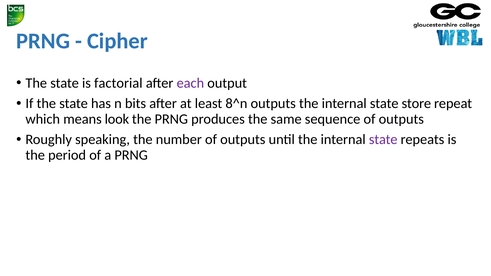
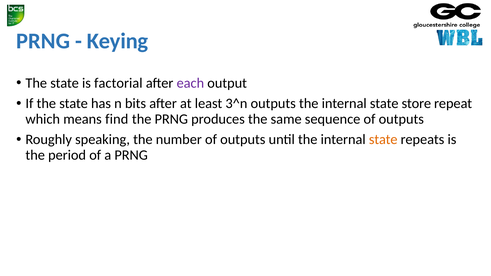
Cipher: Cipher -> Keying (118, 41)
8^n: 8^n -> 3^n (236, 104)
look: look -> find (117, 119)
state colour: purple -> orange (383, 140)
